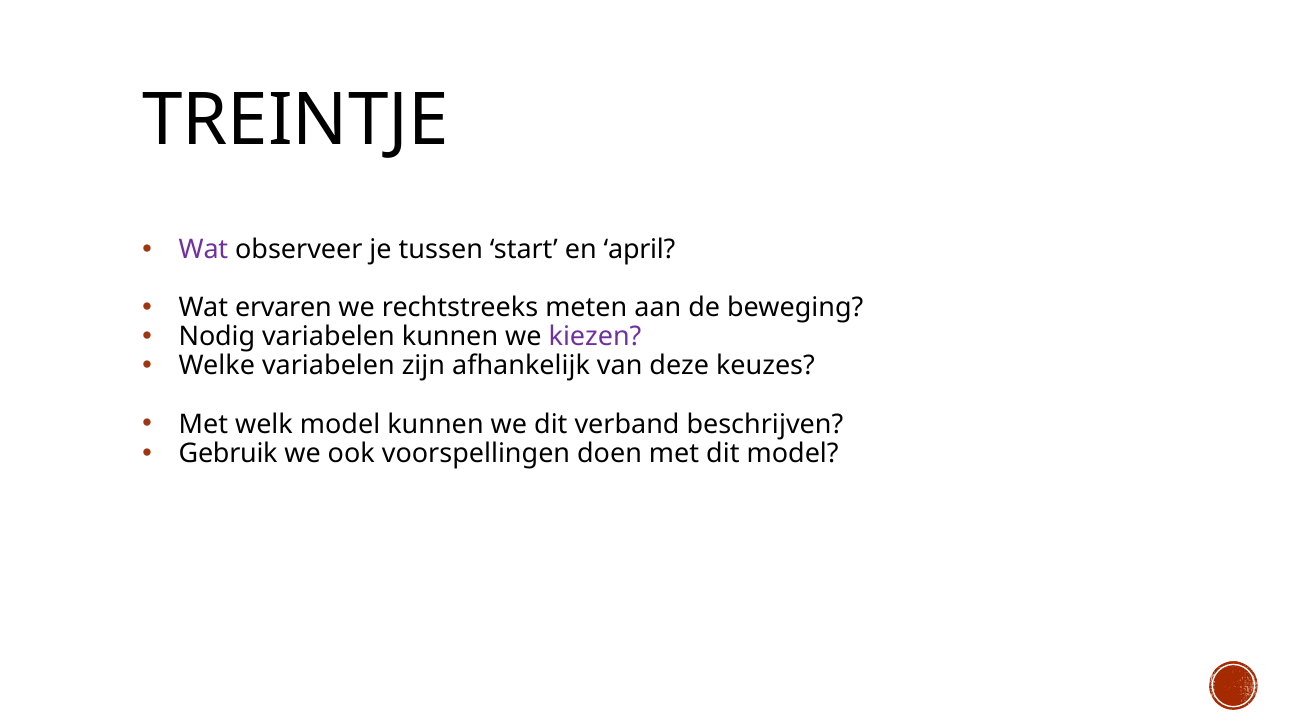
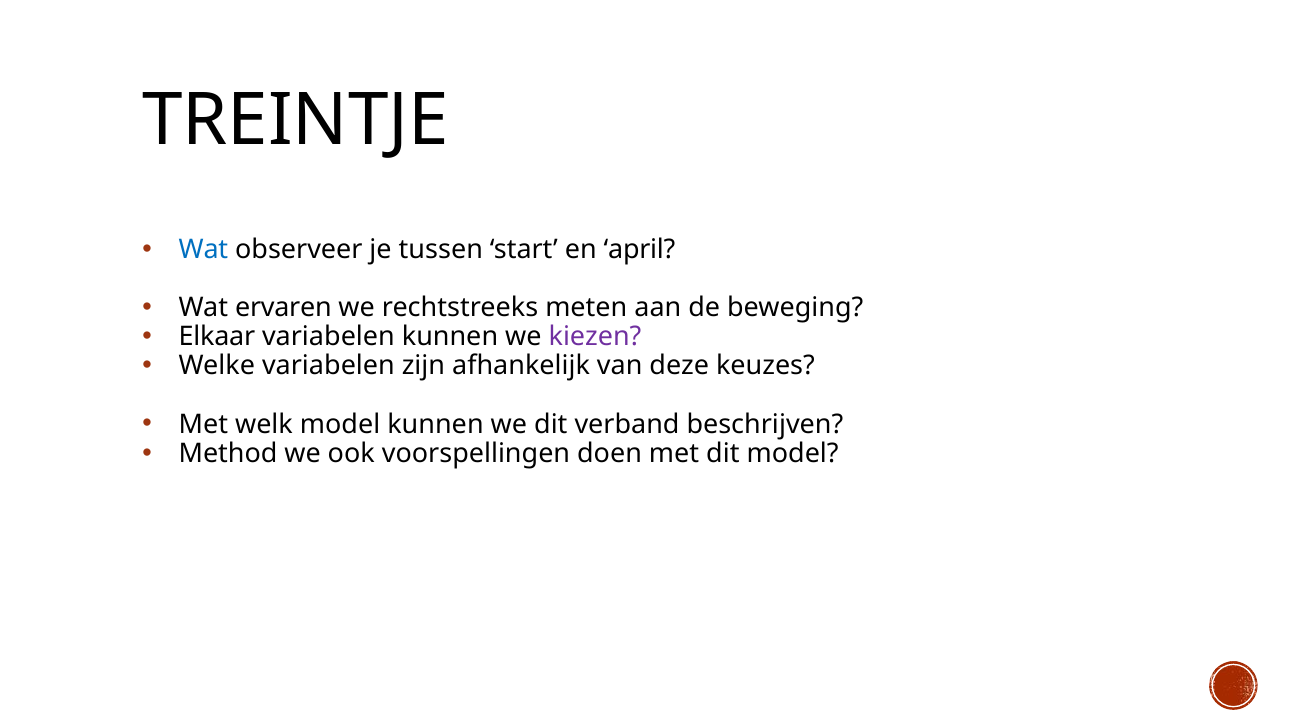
Wat colour: purple -> blue (203, 249)
Nodig: Nodig -> Elkaar (217, 336)
Gebruik: Gebruik -> Method (228, 453)
